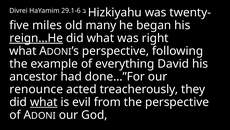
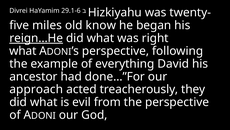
many: many -> know (101, 25)
renounce: renounce -> approach (36, 89)
what underline: present -> none (44, 102)
